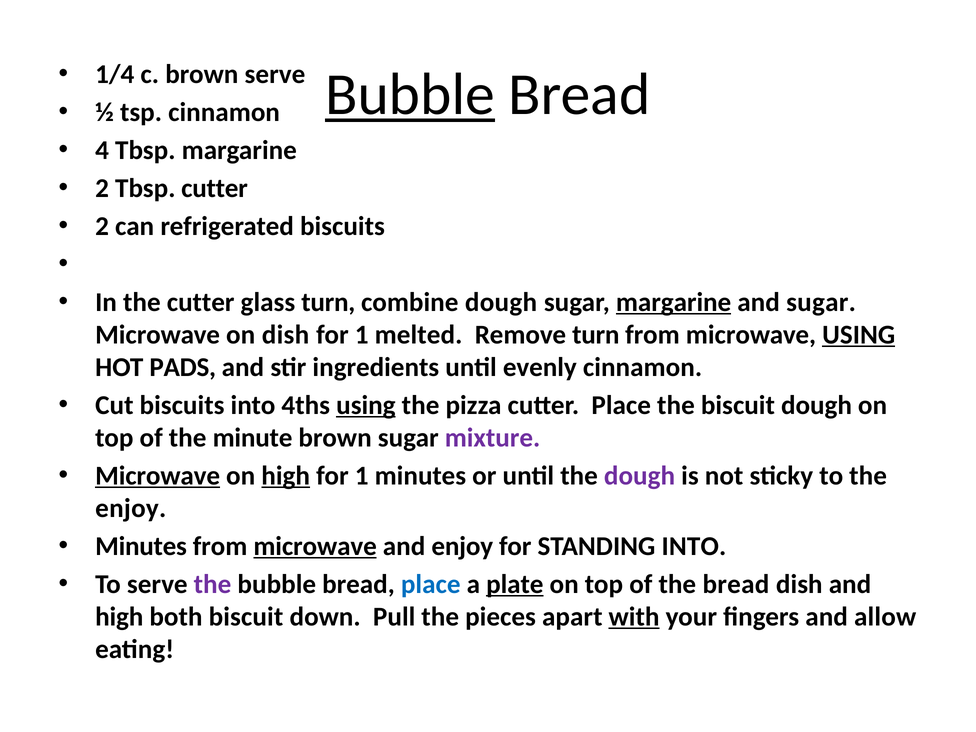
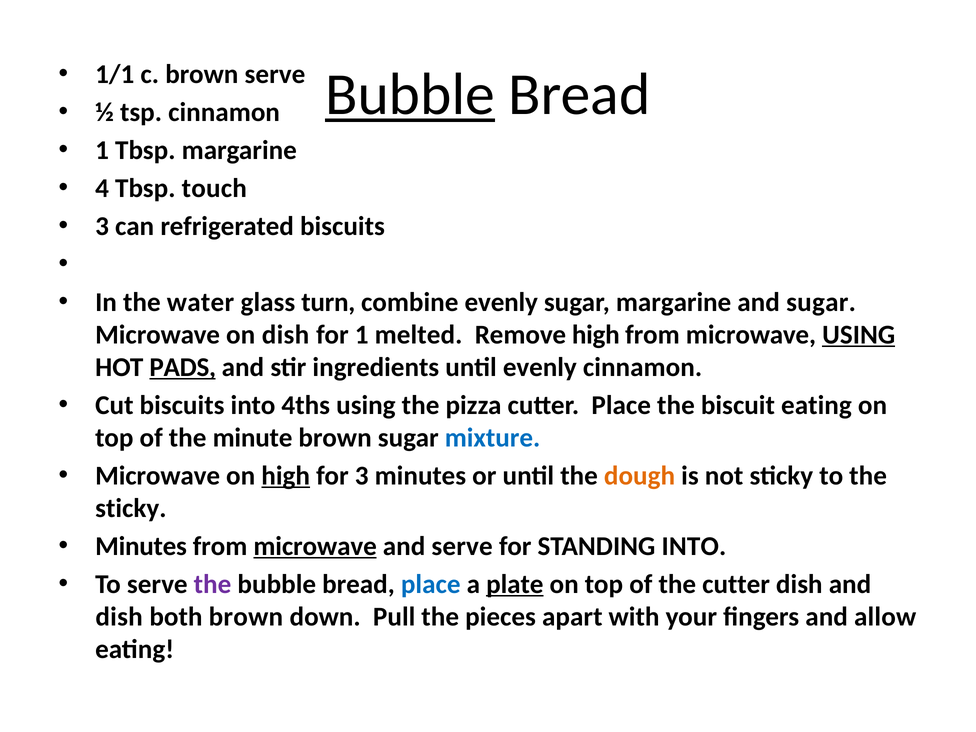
1/4: 1/4 -> 1/1 (115, 74)
4: 4 -> 1 (102, 150)
2: 2 -> 4 (102, 188)
Tbsp cutter: cutter -> touch (214, 188)
2: 2 -> 3 (102, 226)
the cutter: cutter -> water (200, 302)
combine dough: dough -> evenly (501, 302)
margarine underline: present -> none (674, 302)
Remove turn: turn -> high (596, 335)
PADS underline: none -> present (183, 367)
using underline: present -> none (366, 405)
biscuit dough: dough -> eating (816, 405)
mixture colour: purple -> blue (493, 438)
Microwave underline: present -> none (158, 476)
1: 1 -> 3 (362, 476)
dough colour: purple -> orange (640, 476)
enjoy: enjoy -> sticky (131, 508)
and enjoy: enjoy -> serve (462, 546)
the bread: bread -> cutter (736, 584)
high: high -> dish (119, 617)
both biscuit: biscuit -> brown (246, 617)
with underline: present -> none (634, 617)
